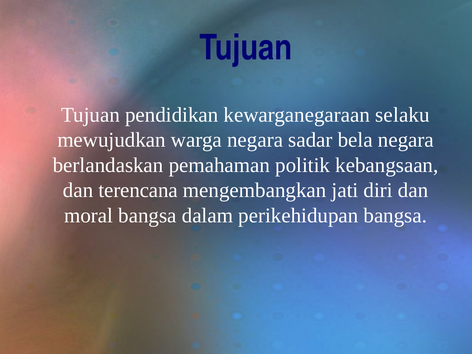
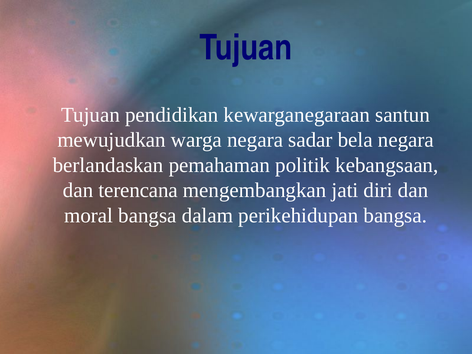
selaku: selaku -> santun (403, 115)
